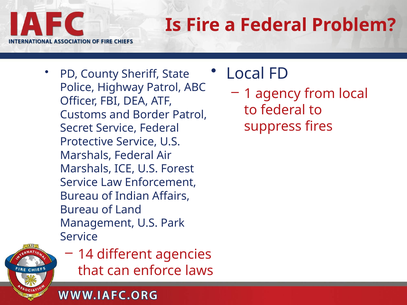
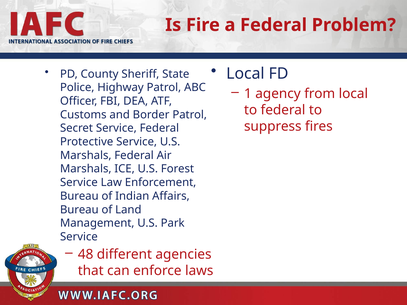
14: 14 -> 48 (86, 255)
